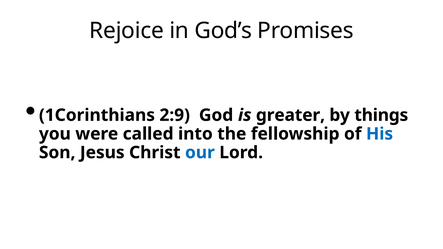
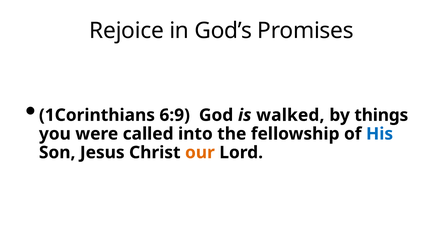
2:9: 2:9 -> 6:9 (175, 115)
greater: greater -> walked (290, 115)
our colour: blue -> orange (200, 153)
